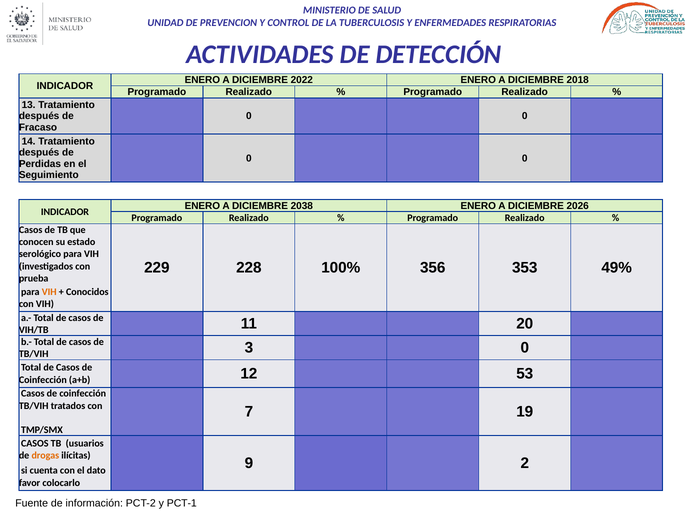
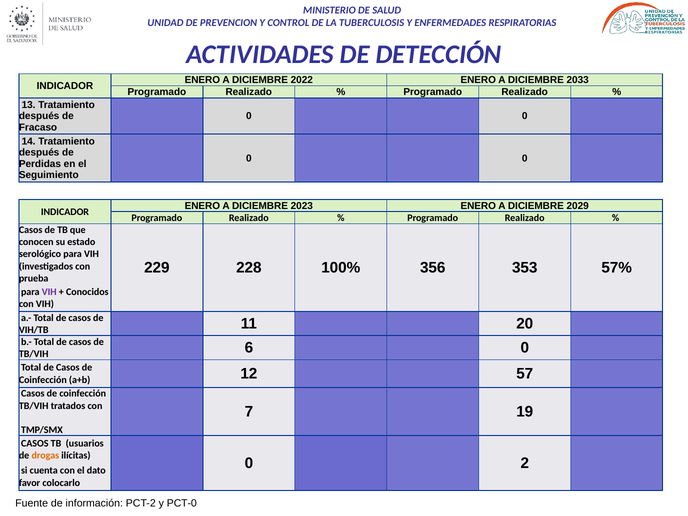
2018: 2018 -> 2033 (578, 80)
2038: 2038 -> 2023 (302, 206)
2026: 2026 -> 2029 (578, 206)
49%: 49% -> 57% (617, 268)
VIH colour: orange -> purple (49, 292)
3: 3 -> 6 (249, 348)
53: 53 -> 57 (525, 374)
ilícitas 9: 9 -> 0 (249, 463)
PCT-1: PCT-1 -> PCT-0 (182, 503)
